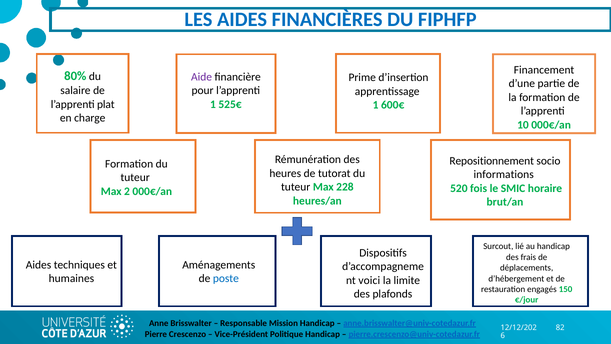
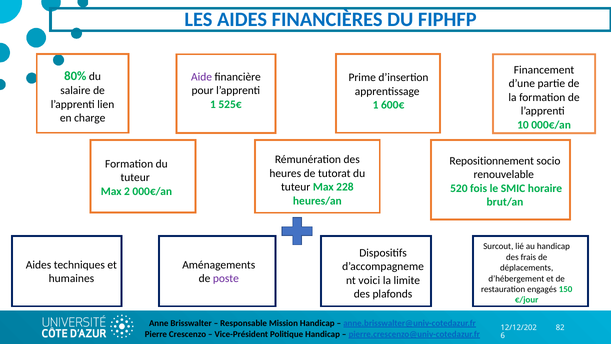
plat: plat -> lien (106, 104)
informations: informations -> renouvelable (504, 175)
poste colour: blue -> purple (226, 278)
